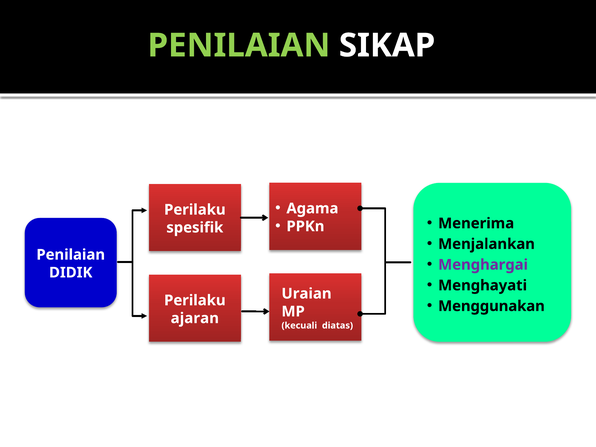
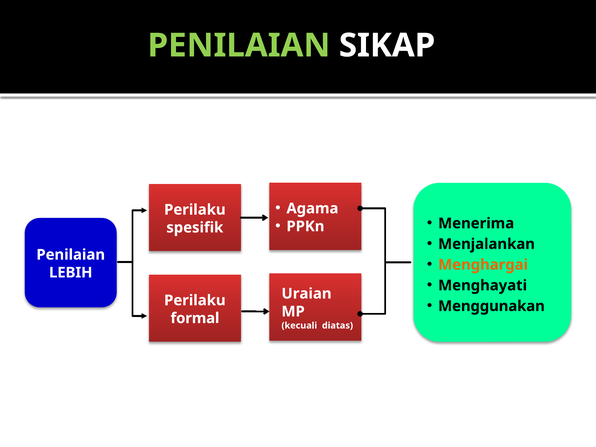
Menghargai colour: purple -> orange (483, 265)
DIDIK: DIDIK -> LEBIH (71, 273)
ajaran: ajaran -> formal (195, 318)
